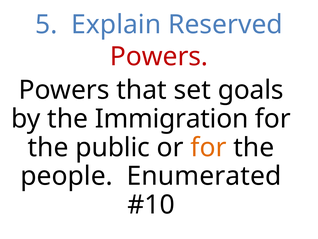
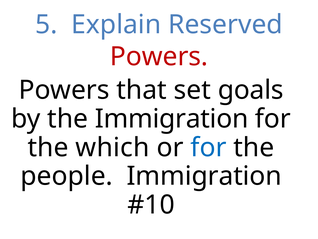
public: public -> which (112, 147)
for colour: orange -> blue (209, 147)
people Enumerated: Enumerated -> Immigration (204, 176)
